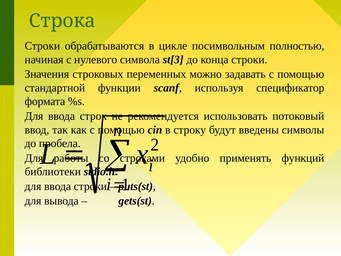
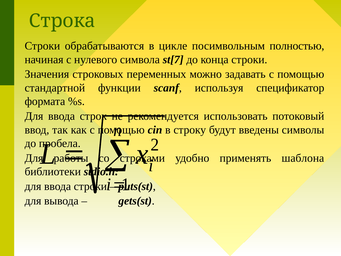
st[3: st[3 -> st[7 (173, 60)
функций: функций -> шаблона (303, 158)
